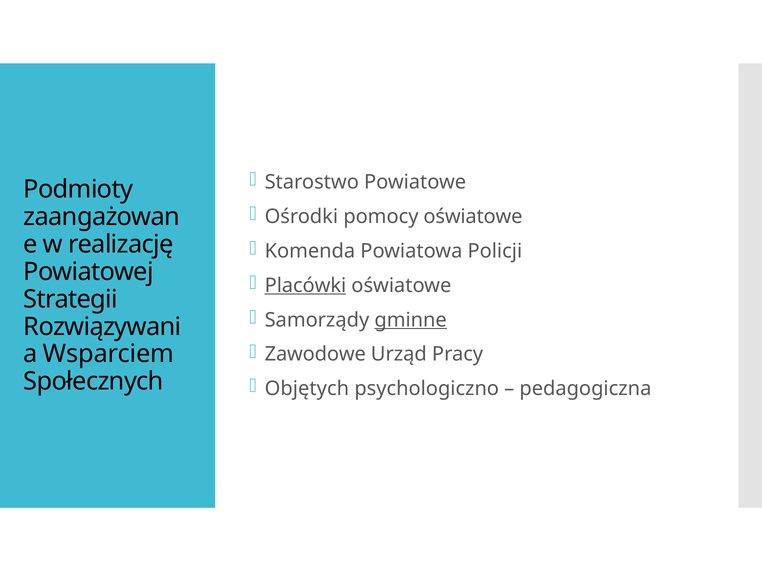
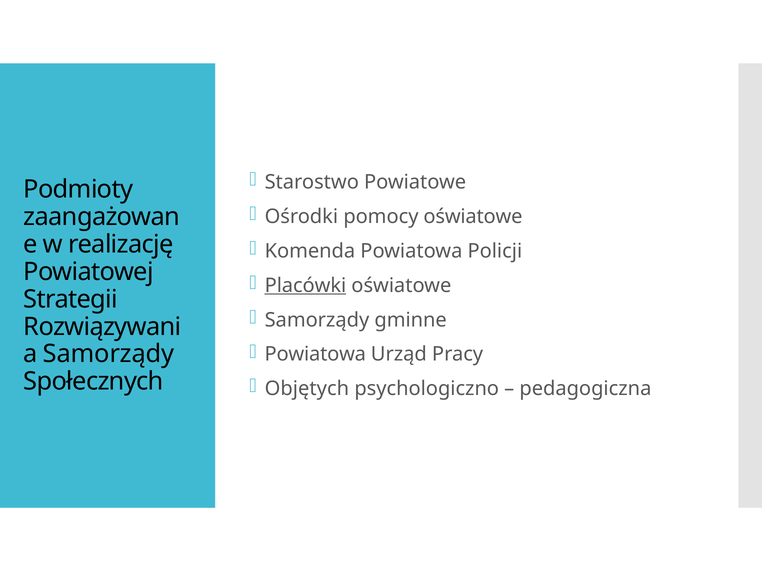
gminne underline: present -> none (411, 320)
Zawodowe: Zawodowe -> Powiatowa (315, 354)
Wsparciem: Wsparciem -> Samorządy (109, 354)
